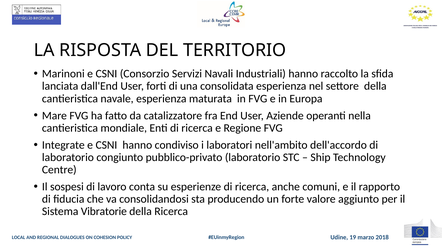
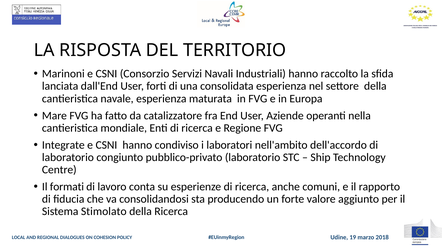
sospesi: sospesi -> formati (67, 187)
Vibratorie: Vibratorie -> Stimolato (104, 212)
